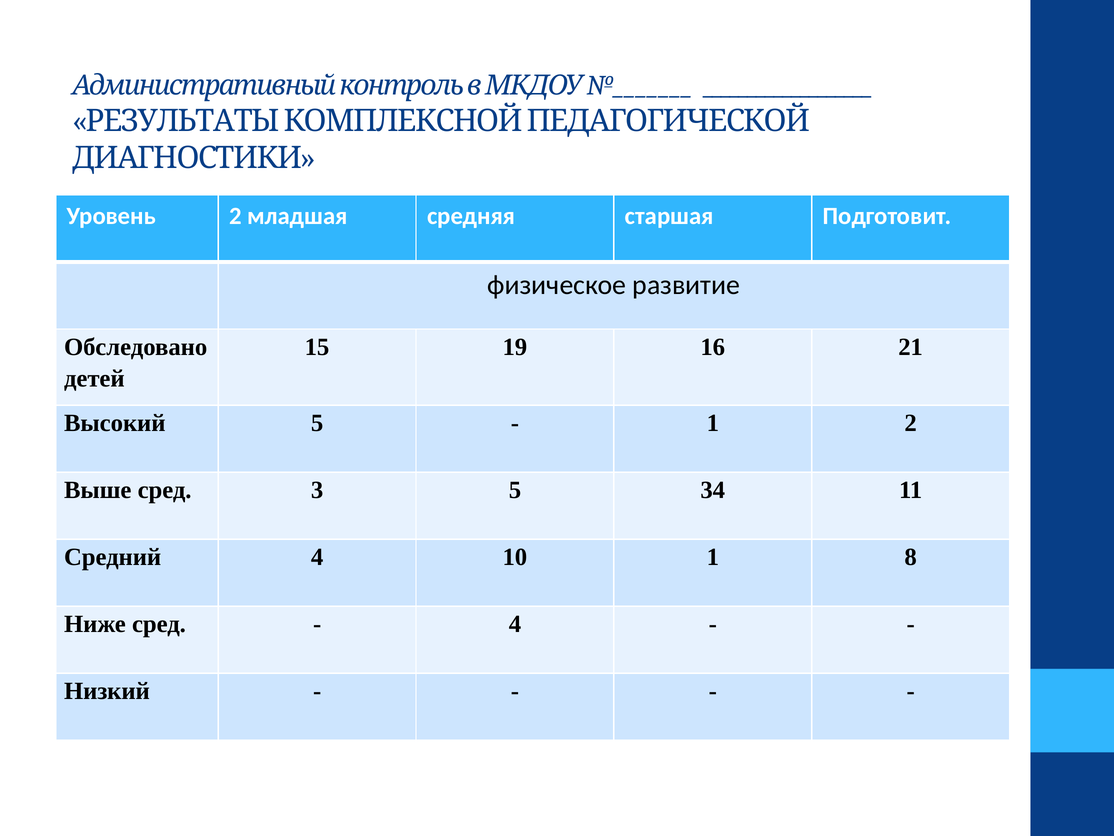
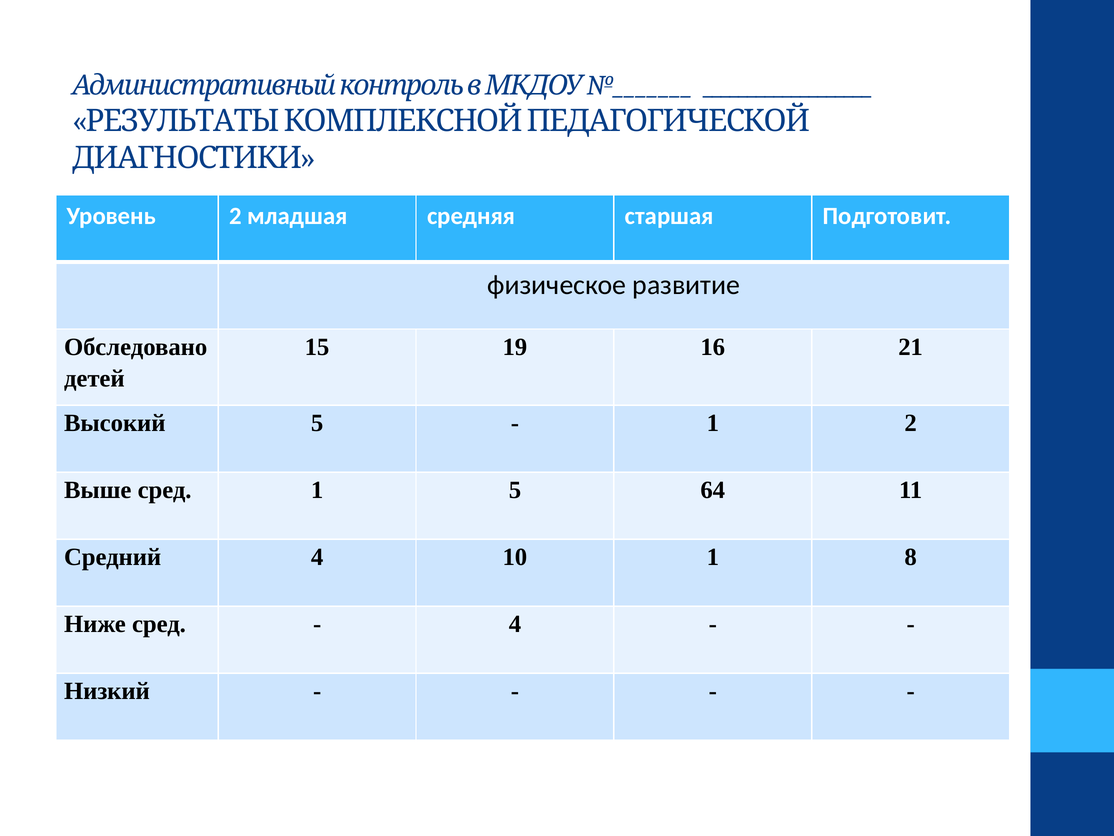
сред 3: 3 -> 1 (317, 490)
34: 34 -> 64 (713, 490)
